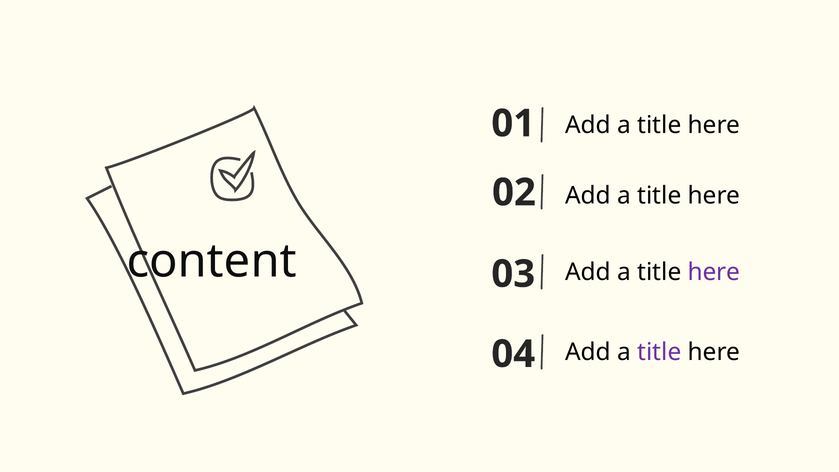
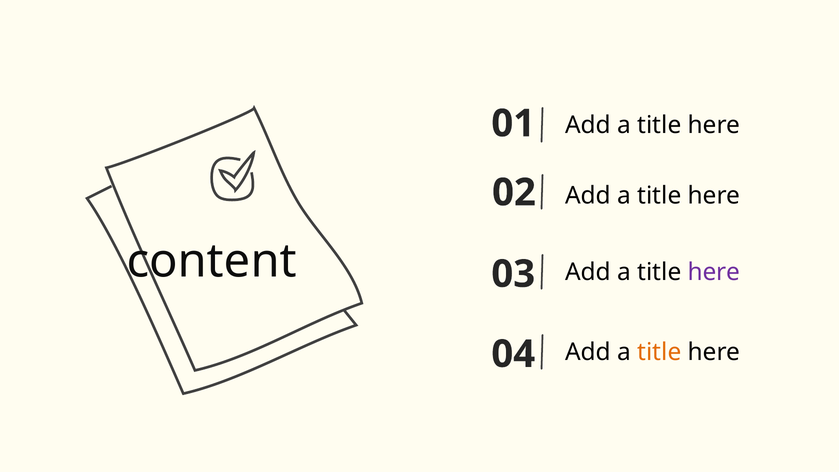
title colour: purple -> orange (659, 352)
